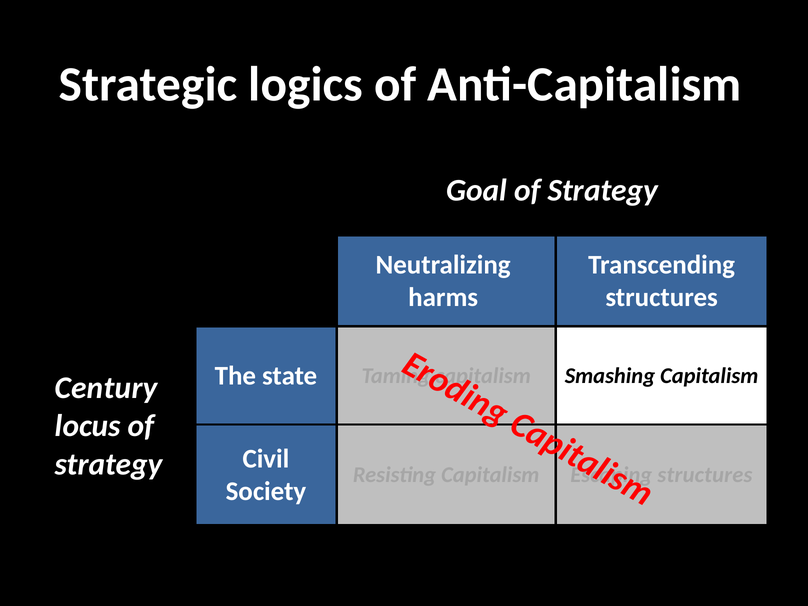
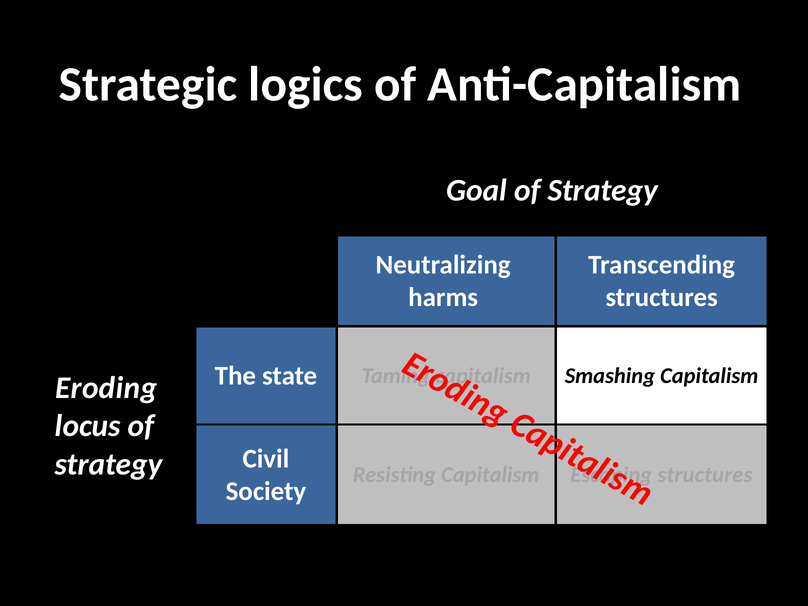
Century: Century -> Eroding (106, 388)
